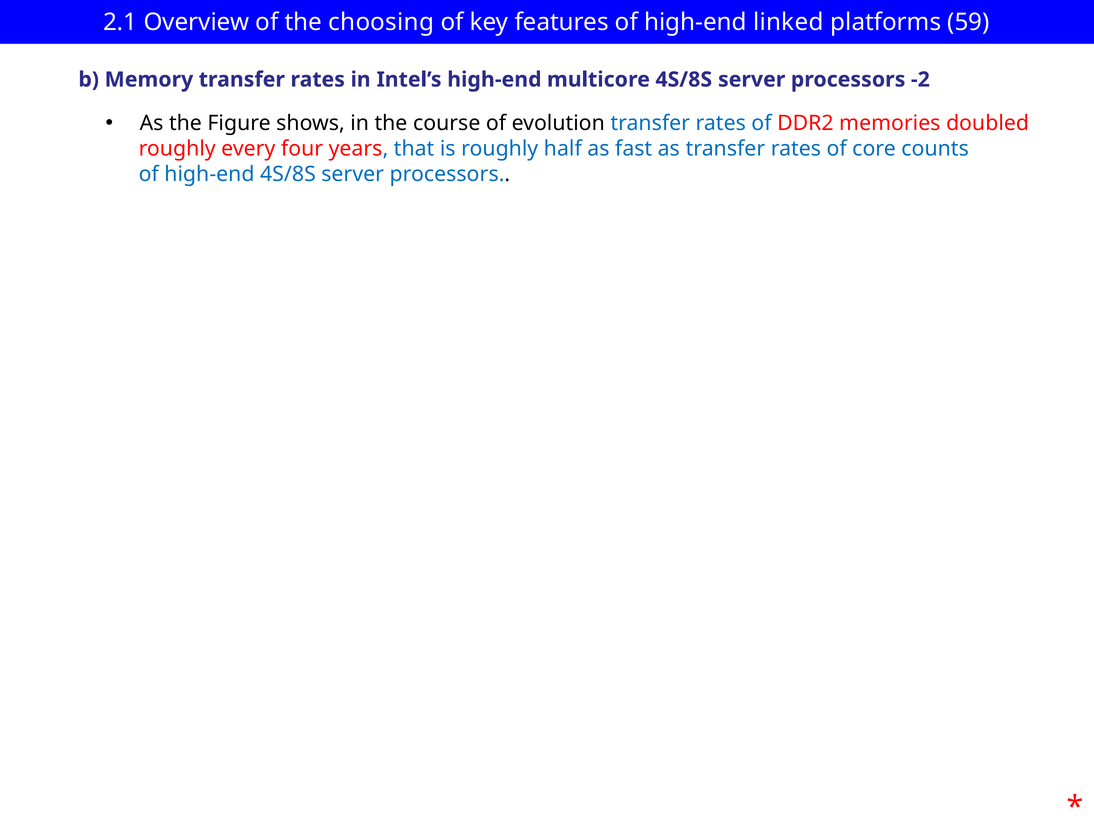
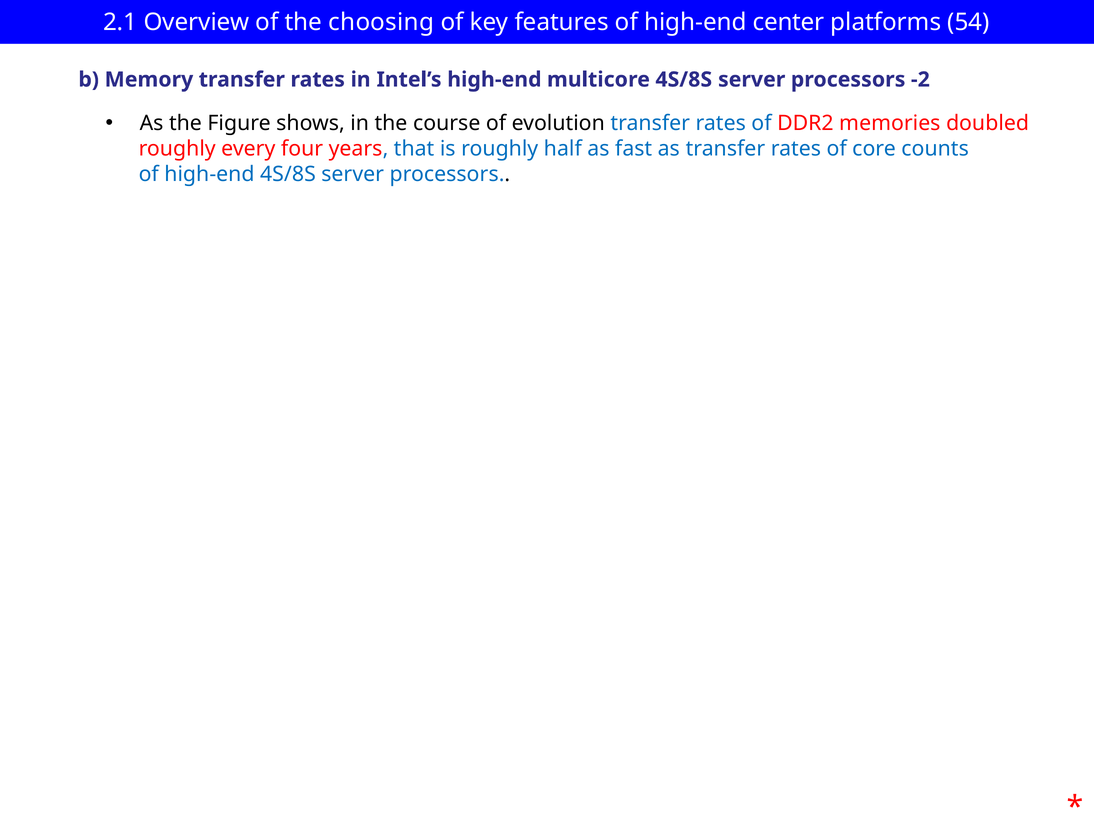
linked: linked -> center (789, 22)
59: 59 -> 54 (968, 22)
